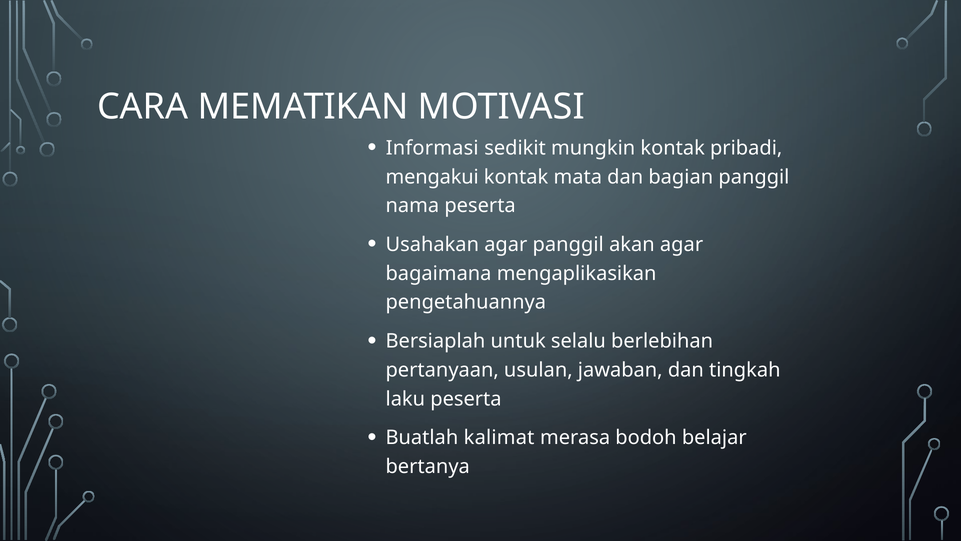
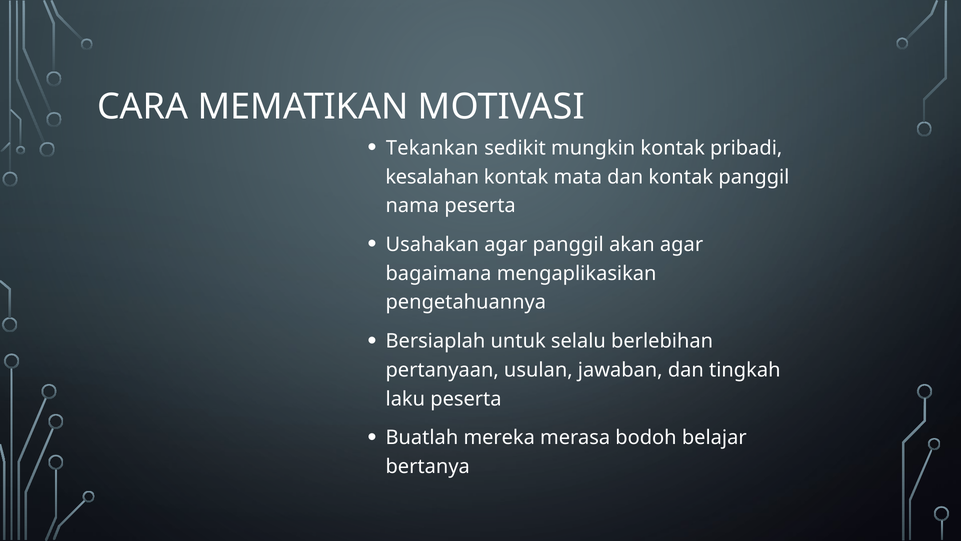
Informasi: Informasi -> Tekankan (432, 148)
mengakui: mengakui -> kesalahan (432, 177)
dan bagian: bagian -> kontak (681, 177)
kalimat: kalimat -> mereka (499, 437)
